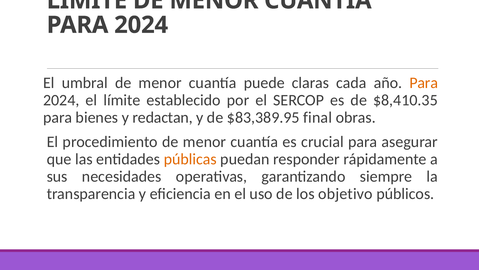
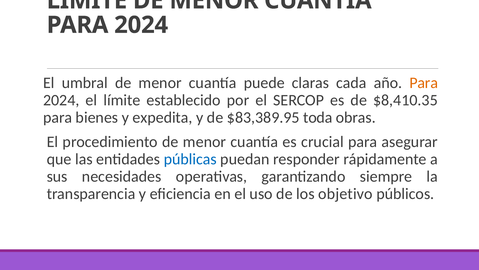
redactan: redactan -> expedita (163, 117)
final: final -> toda (318, 117)
públicas colour: orange -> blue (190, 159)
